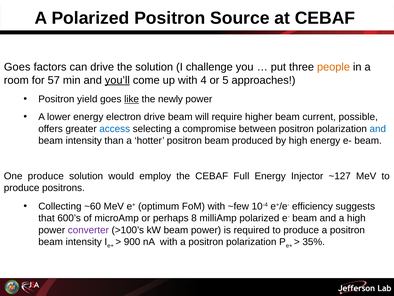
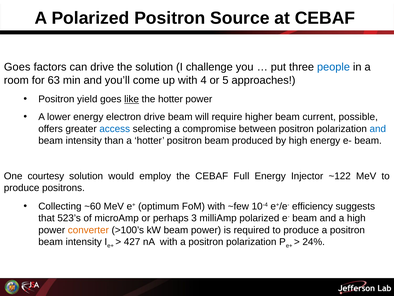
people colour: orange -> blue (333, 67)
57: 57 -> 63 (54, 80)
you’ll underline: present -> none (117, 80)
the newly: newly -> hotter (170, 99)
One produce: produce -> courtesy (46, 176)
~127: ~127 -> ~122 (340, 176)
600’s: 600’s -> 523’s (69, 218)
8: 8 -> 3 (194, 218)
converter colour: purple -> orange (88, 230)
900: 900 -> 427 (132, 241)
35%: 35% -> 24% (314, 241)
